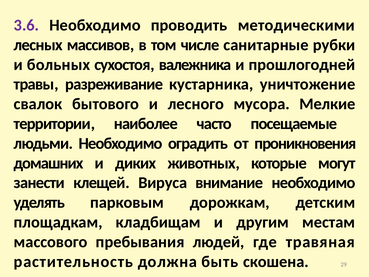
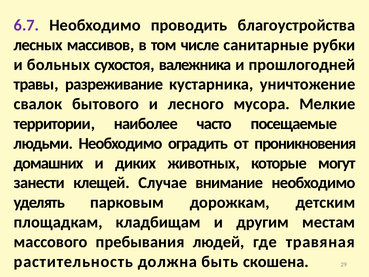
3.6: 3.6 -> 6.7 (26, 25)
методическими: методическими -> благоустройства (296, 25)
Вируса: Вируса -> Случае (163, 183)
